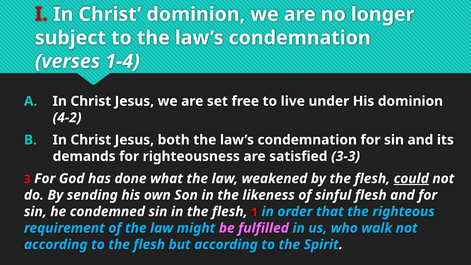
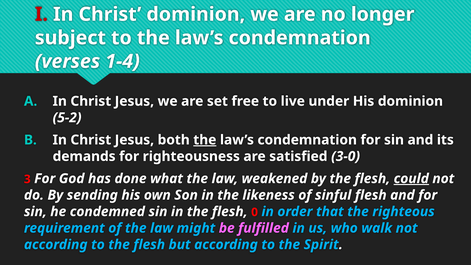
4-2: 4-2 -> 5-2 (67, 118)
the underline: none -> present (205, 140)
3-3: 3-3 -> 3-0 (346, 156)
1: 1 -> 0 (255, 212)
